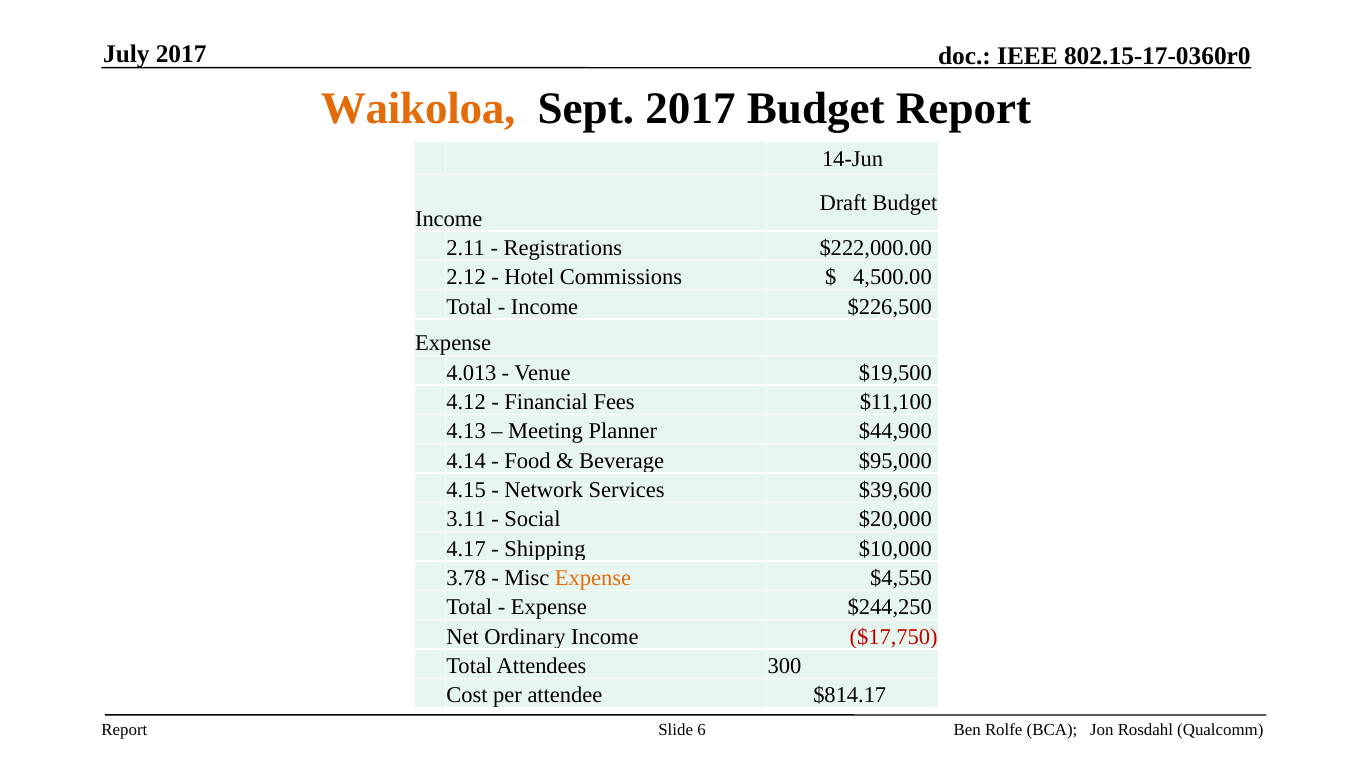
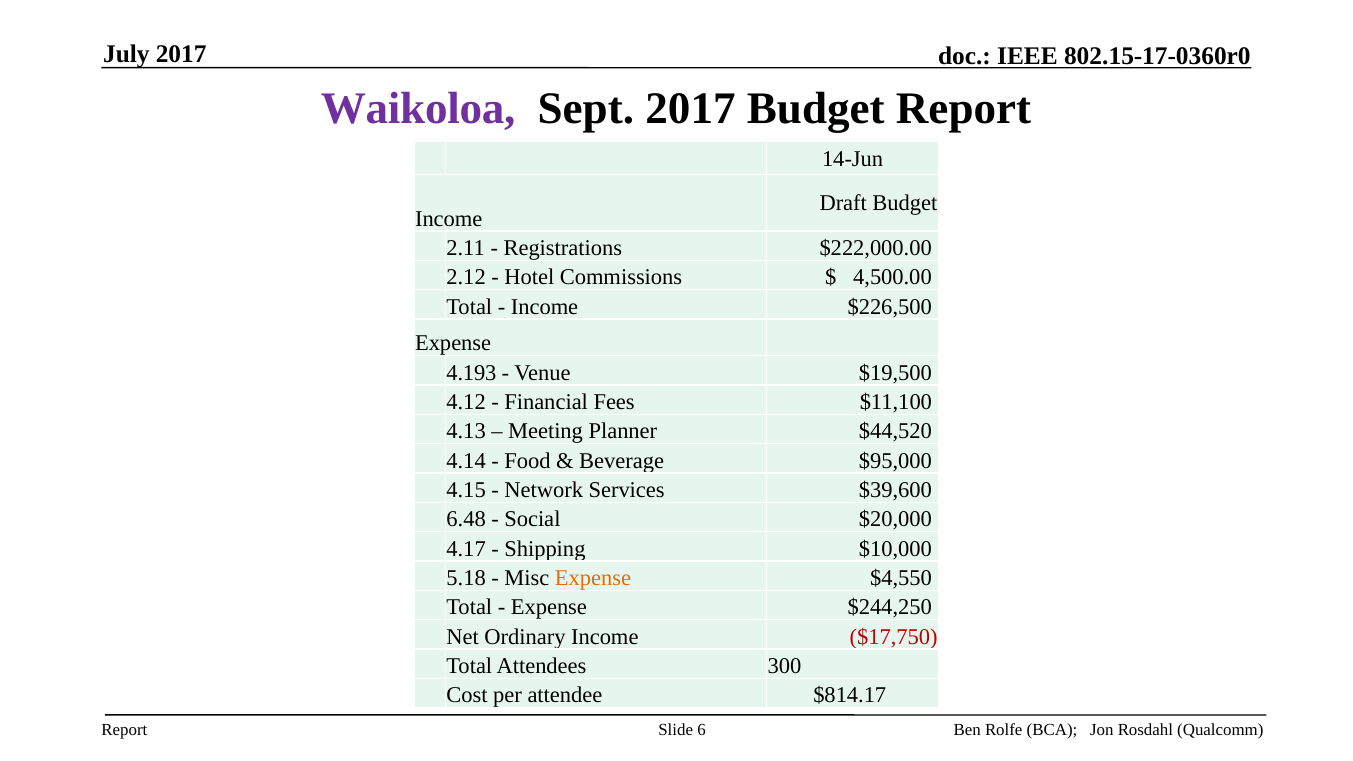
Waikoloa colour: orange -> purple (418, 109)
4.013: 4.013 -> 4.193 (471, 373)
$44,900: $44,900 -> $44,520 (895, 431)
3.11: 3.11 -> 6.48 (466, 519)
3.78: 3.78 -> 5.18 (466, 578)
